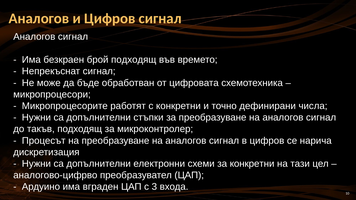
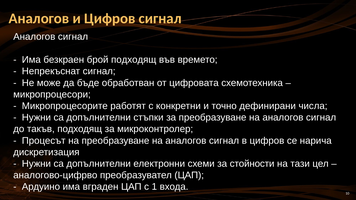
за конкретни: конкретни -> стойности (252, 164)
3: 3 -> 1 (154, 187)
